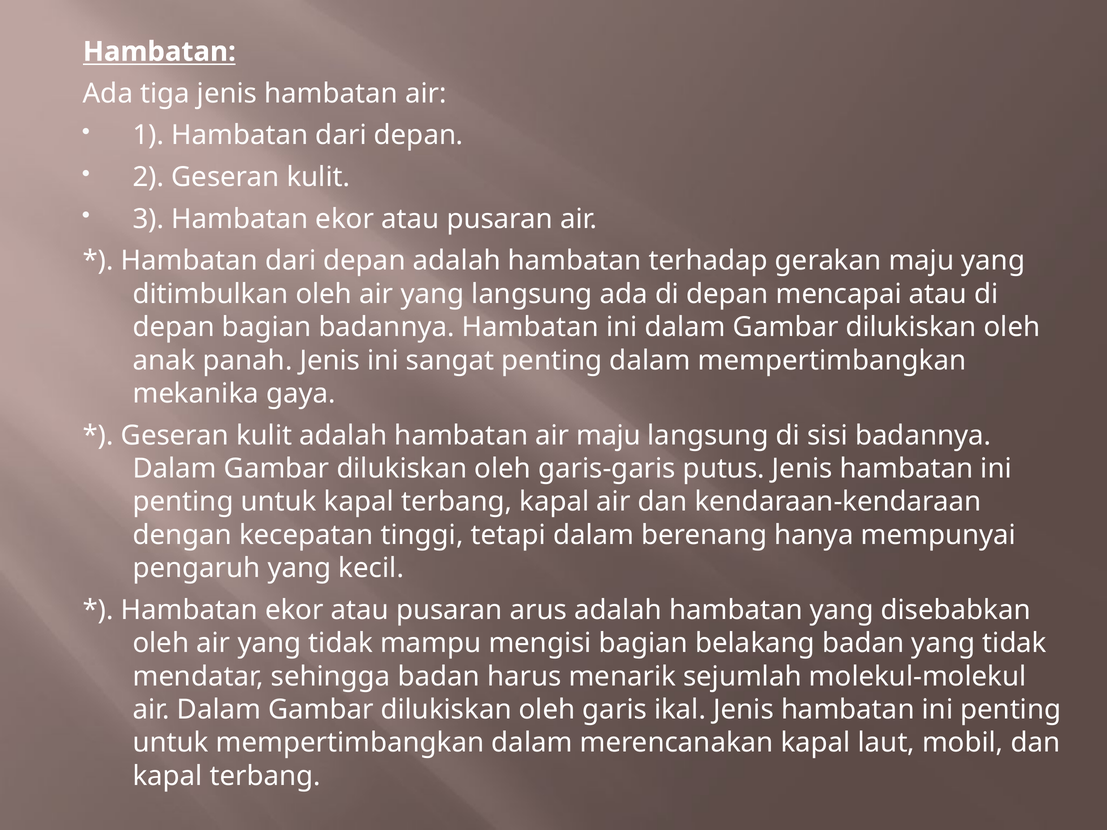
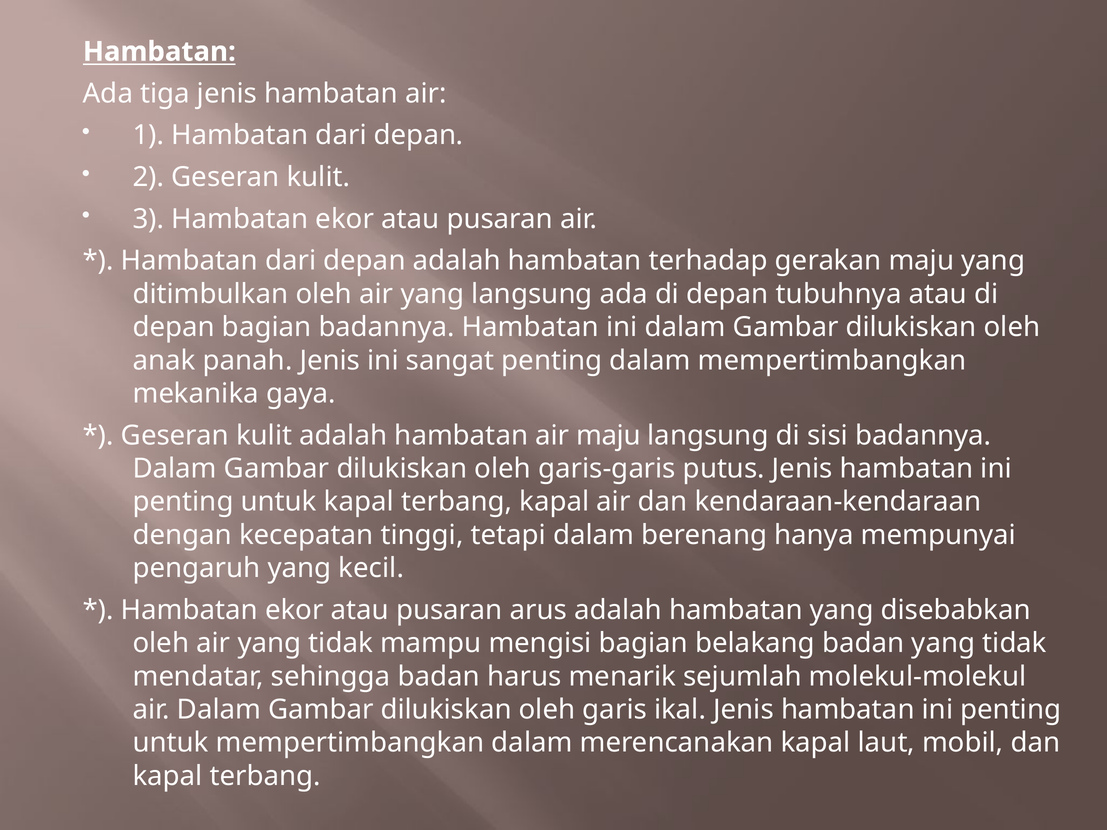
mencapai: mencapai -> tubuhnya (839, 294)
